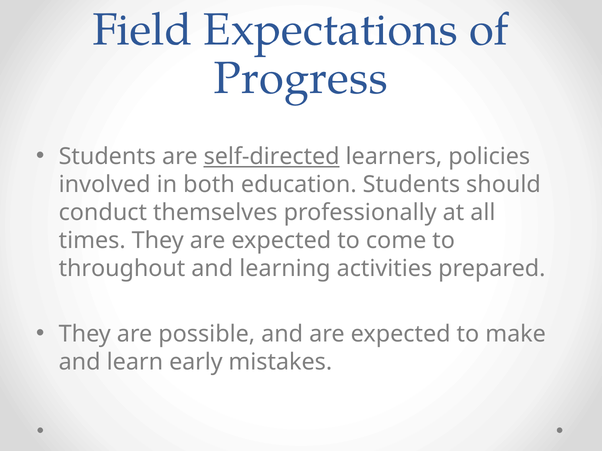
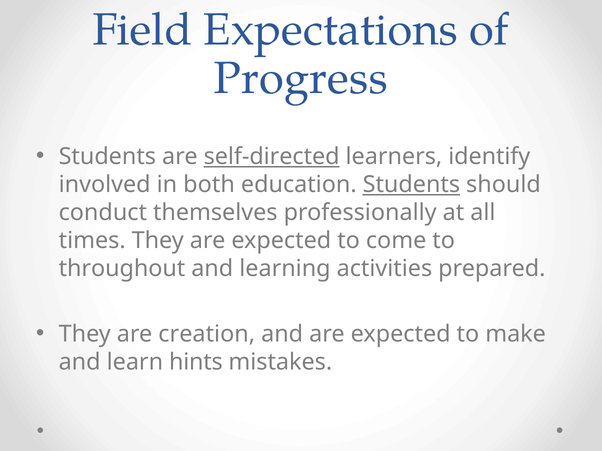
policies: policies -> identify (489, 157)
Students underline: none -> present (411, 185)
possible: possible -> creation (207, 334)
early: early -> hints (196, 362)
